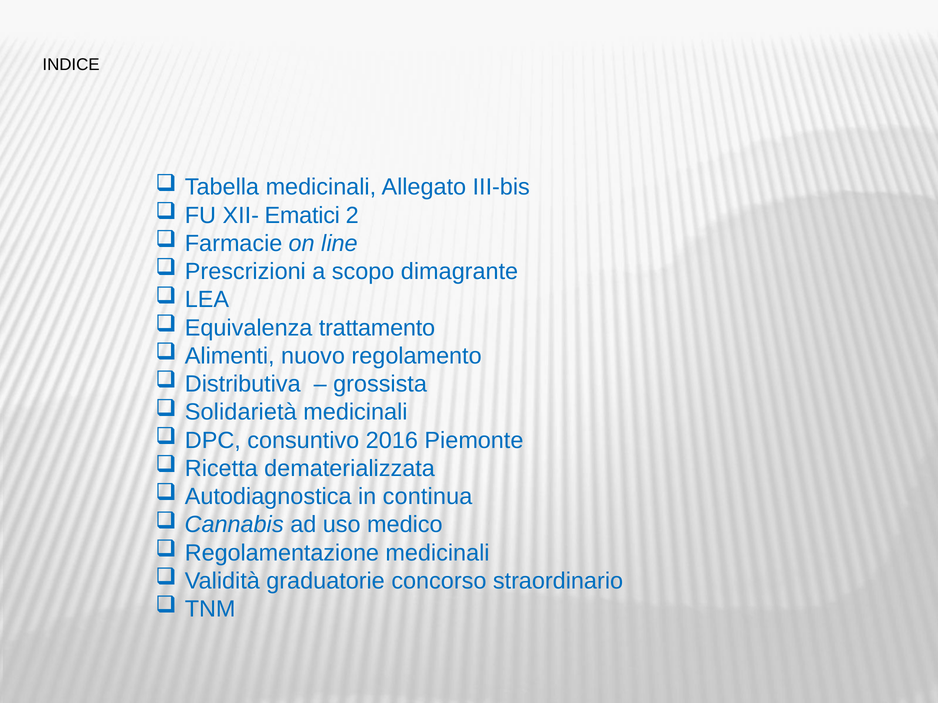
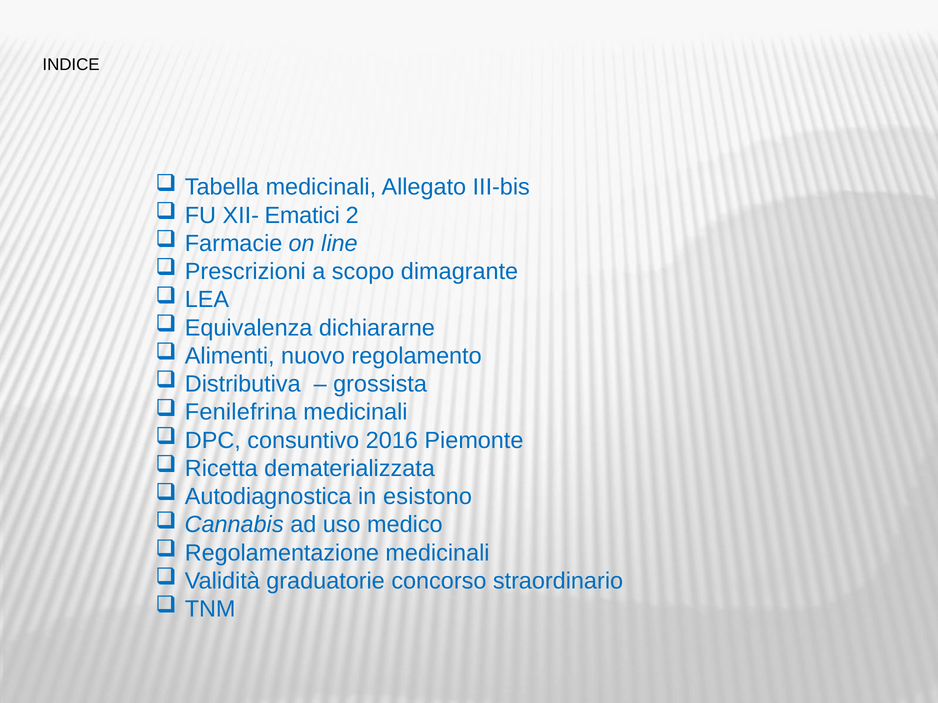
trattamento: trattamento -> dichiararne (377, 328)
Solidarietà: Solidarietà -> Fenilefrina (241, 412)
continua: continua -> esistono (428, 497)
